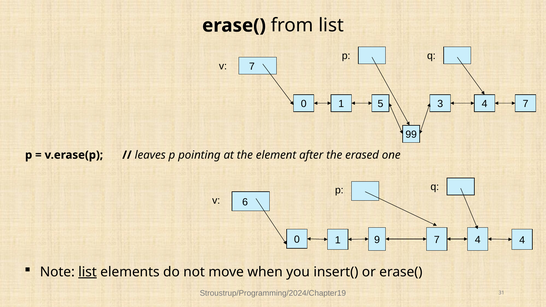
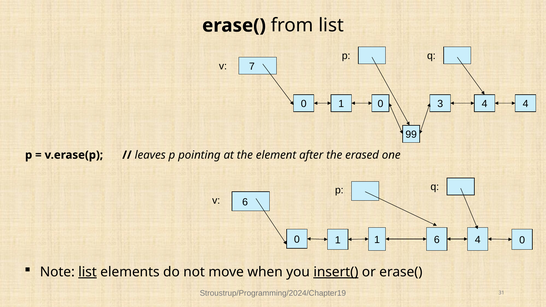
0 5: 5 -> 0 (380, 104)
4 7: 7 -> 4 (526, 104)
9: 9 -> 1 (377, 240)
1 7: 7 -> 6 (437, 240)
4 4: 4 -> 0 (522, 240)
insert( underline: none -> present (336, 272)
